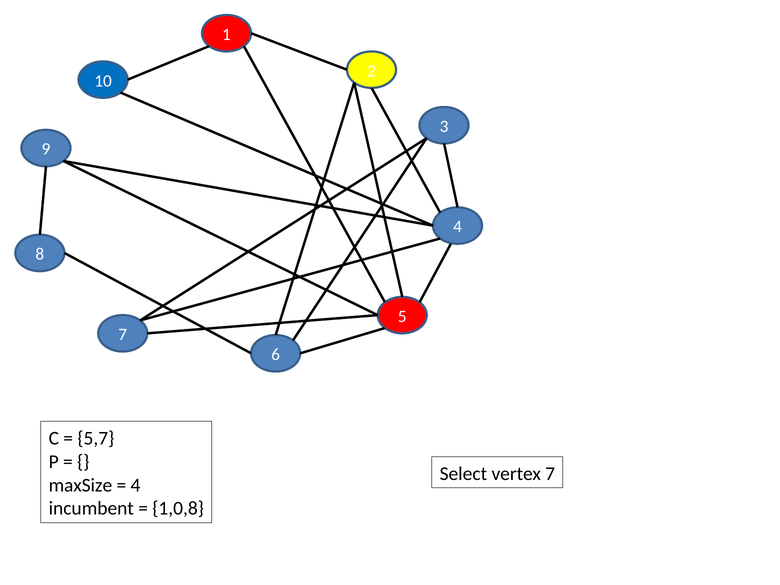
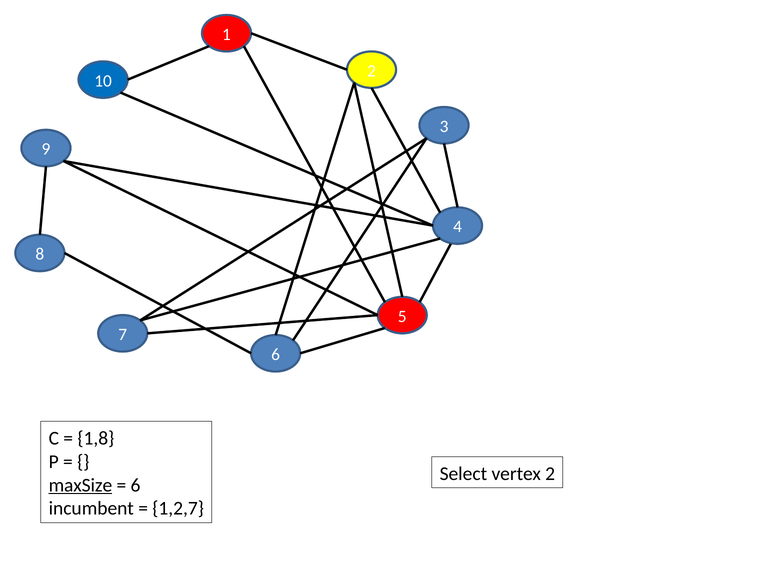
5,7: 5,7 -> 1,8 (96, 438)
vertex 7: 7 -> 2 (550, 474)
maxSize underline: none -> present (80, 485)
4: 4 -> 6 (136, 485)
1,0,8: 1,0,8 -> 1,2,7 (178, 509)
